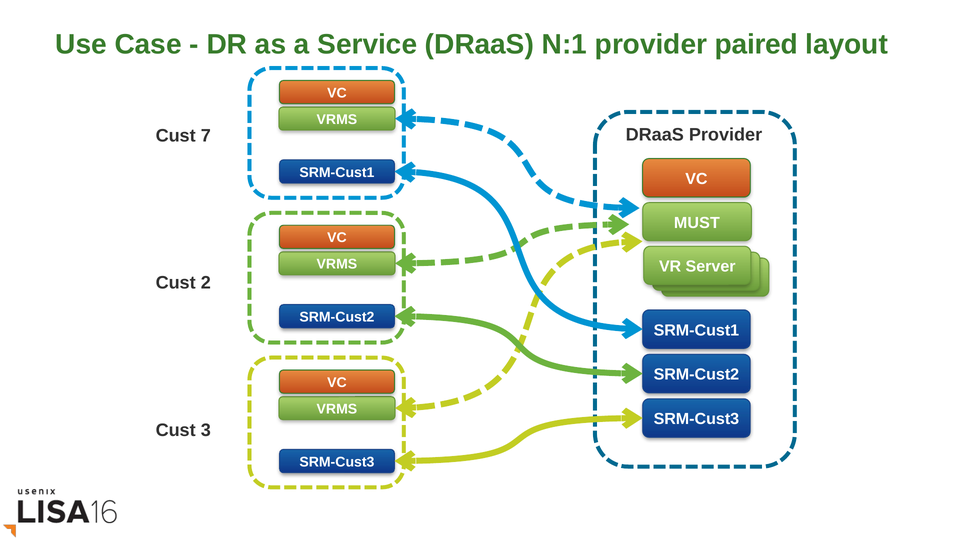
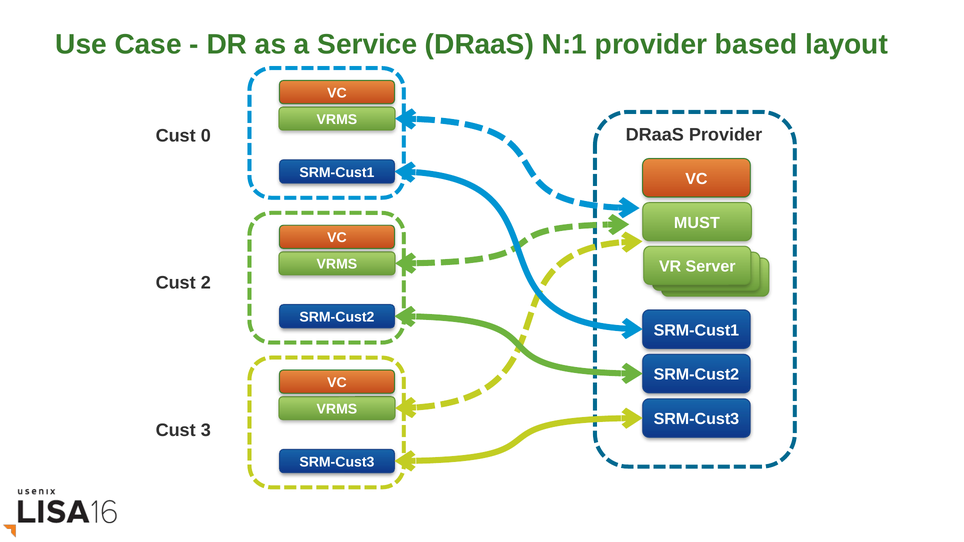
paired: paired -> based (756, 45)
7: 7 -> 0 (206, 136)
